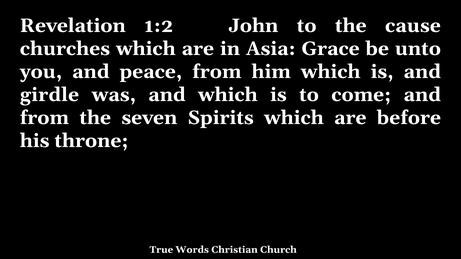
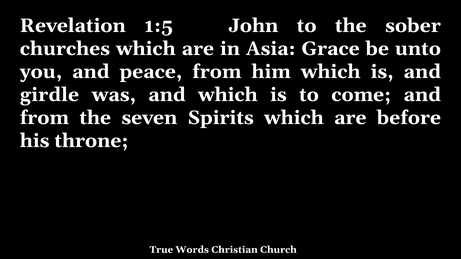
1:2: 1:2 -> 1:5 (159, 26)
cause: cause -> sober (413, 26)
